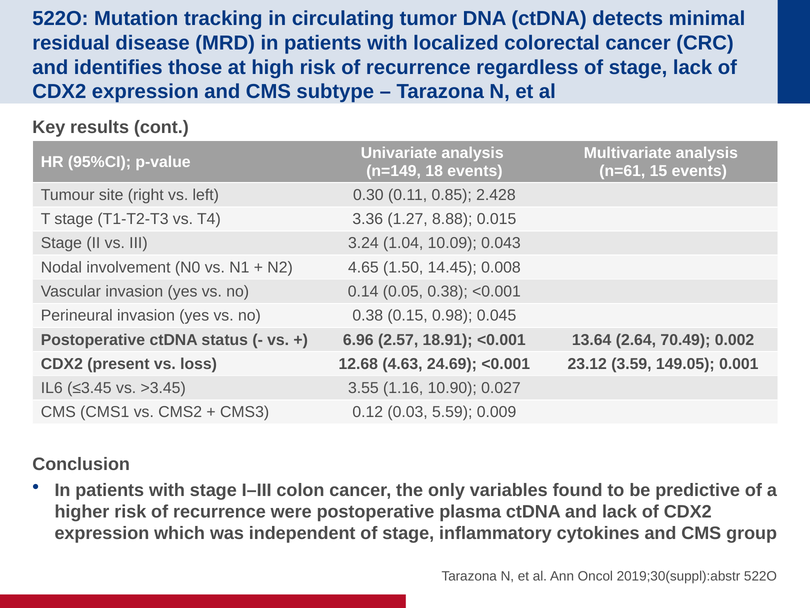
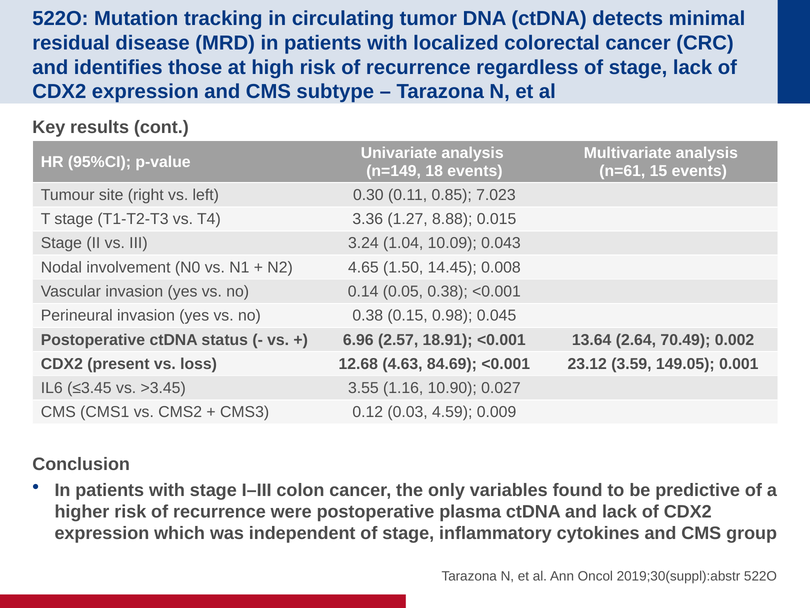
2.428: 2.428 -> 7.023 (496, 195)
24.69: 24.69 -> 84.69 (452, 364)
5.59: 5.59 -> 4.59 (452, 412)
